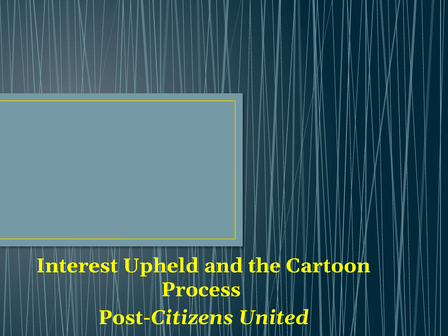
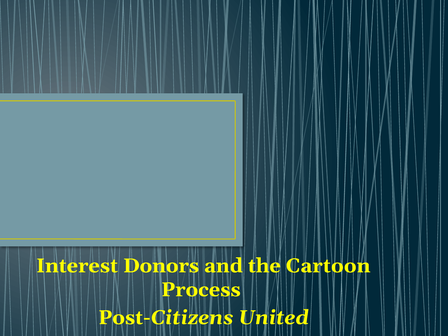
Upheld: Upheld -> Donors (161, 266)
